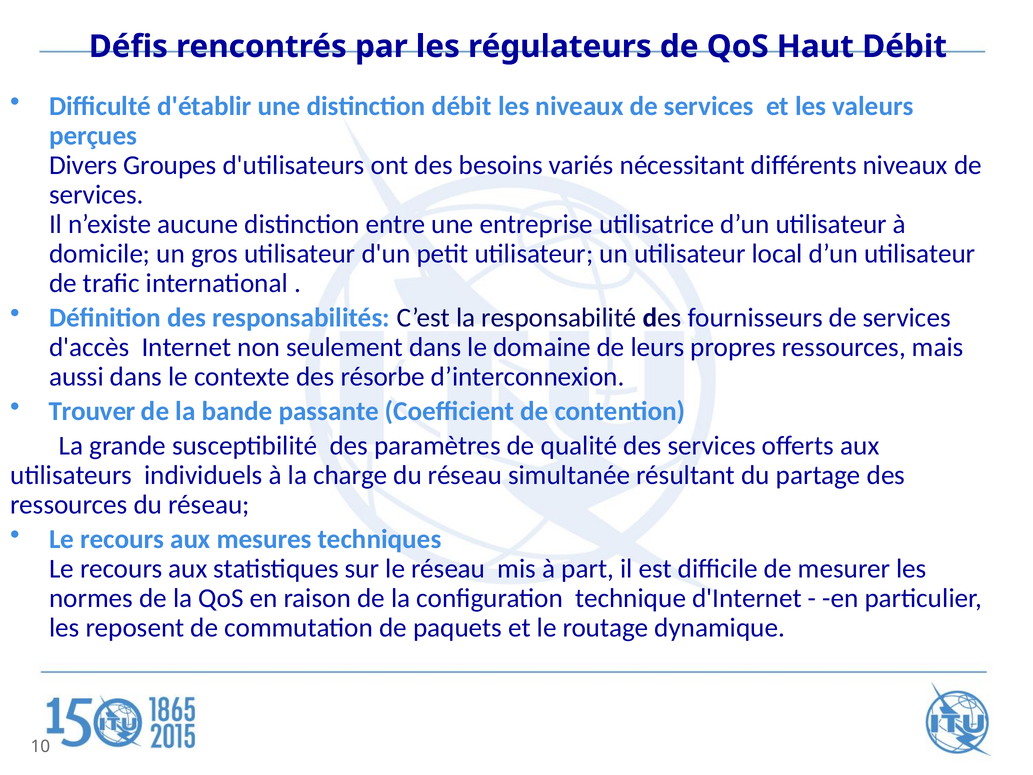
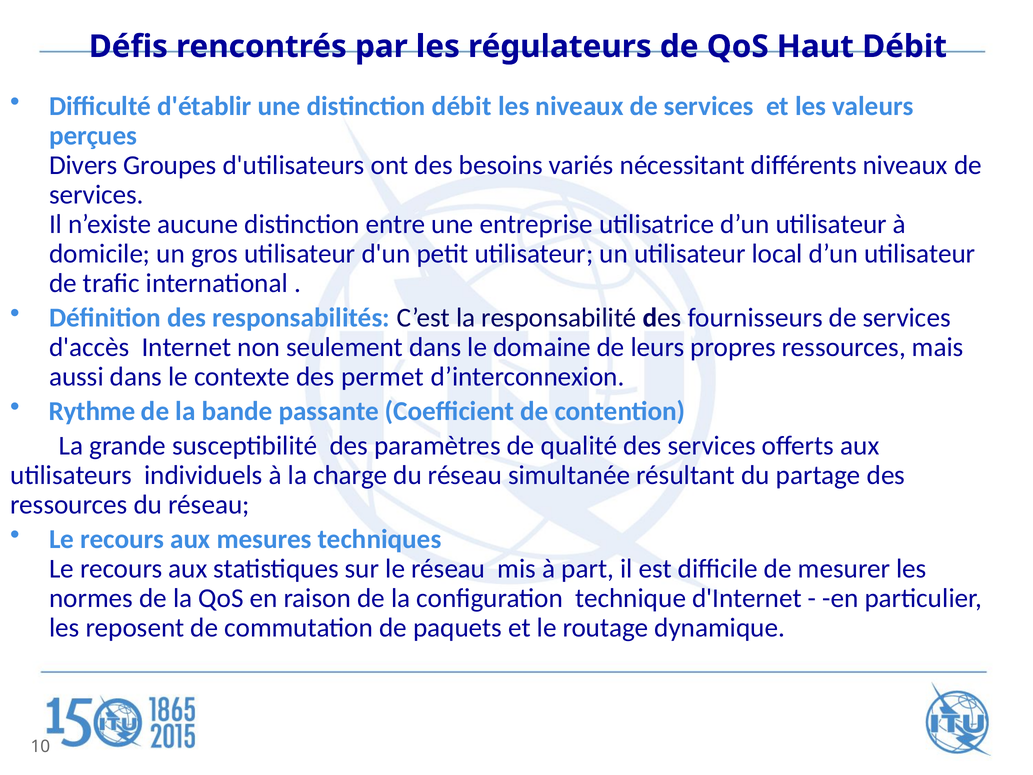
résorbe: résorbe -> permet (383, 376)
Trouver: Trouver -> Rythme (92, 411)
